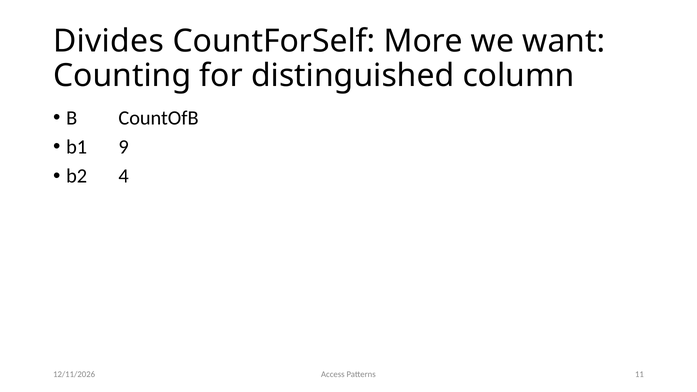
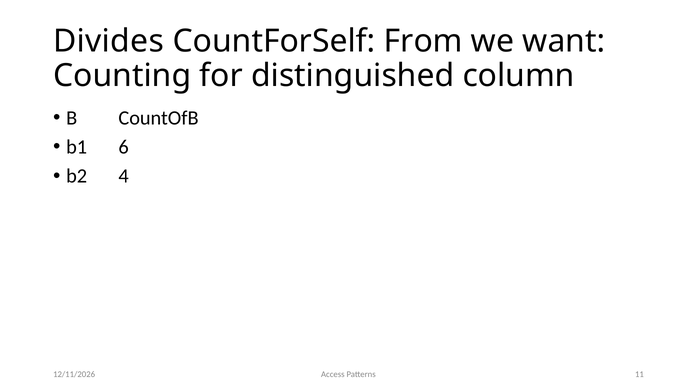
More: More -> From (423, 41)
9: 9 -> 6 (124, 147)
